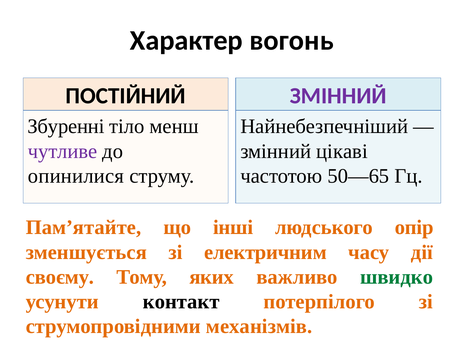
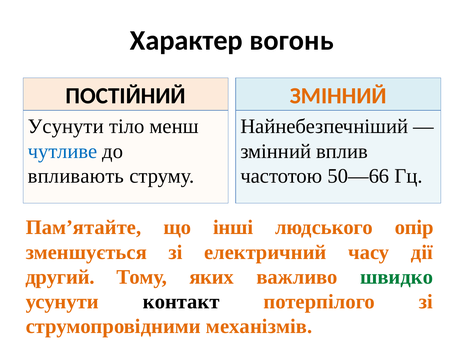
ЗМІННИЙ colour: purple -> orange (338, 96)
Збуренні: Збуренні -> Усунути (66, 126)
чутливе colour: purple -> blue (63, 151)
цікаві: цікаві -> вплив (342, 151)
опинилися: опинилися -> впливають (76, 176)
50—65: 50—65 -> 50—66 (358, 176)
електричним: електричним -> електричний (265, 252)
своєму: своєму -> другий (60, 277)
